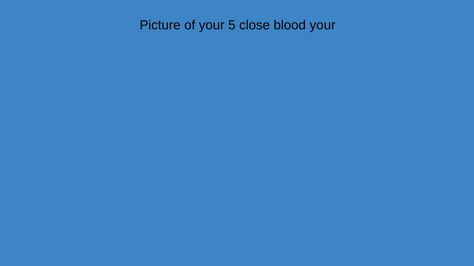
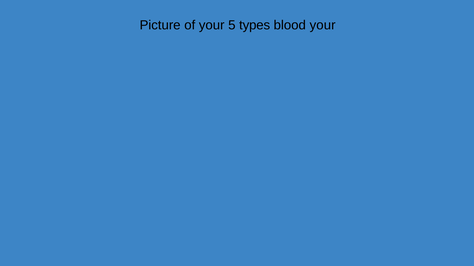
close: close -> types (255, 25)
